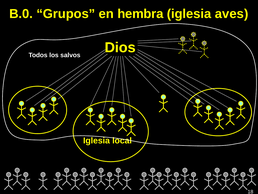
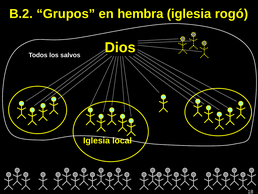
B.0: B.0 -> B.2 (21, 14)
aves: aves -> rogó (232, 14)
